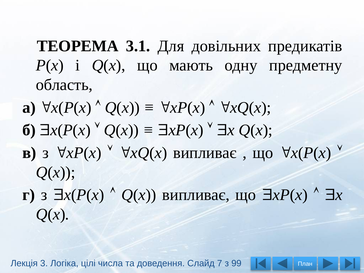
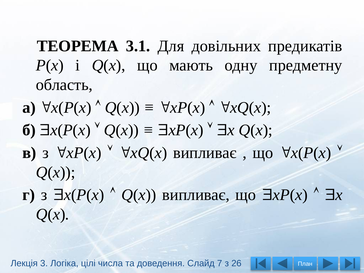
99: 99 -> 26 (236, 263)
